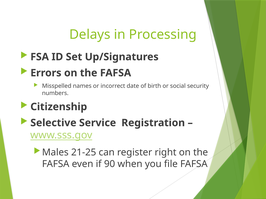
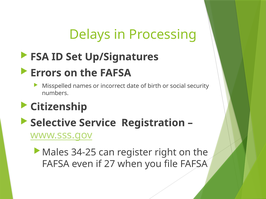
21-25: 21-25 -> 34-25 (84, 153)
90: 90 -> 27 (110, 164)
